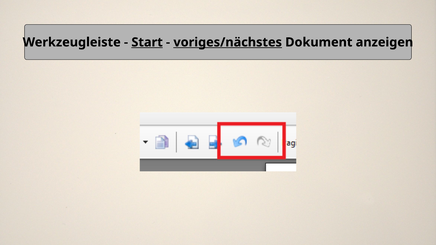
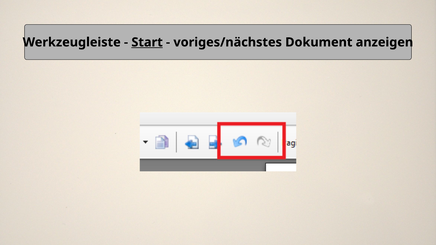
voriges/nächstes underline: present -> none (228, 42)
